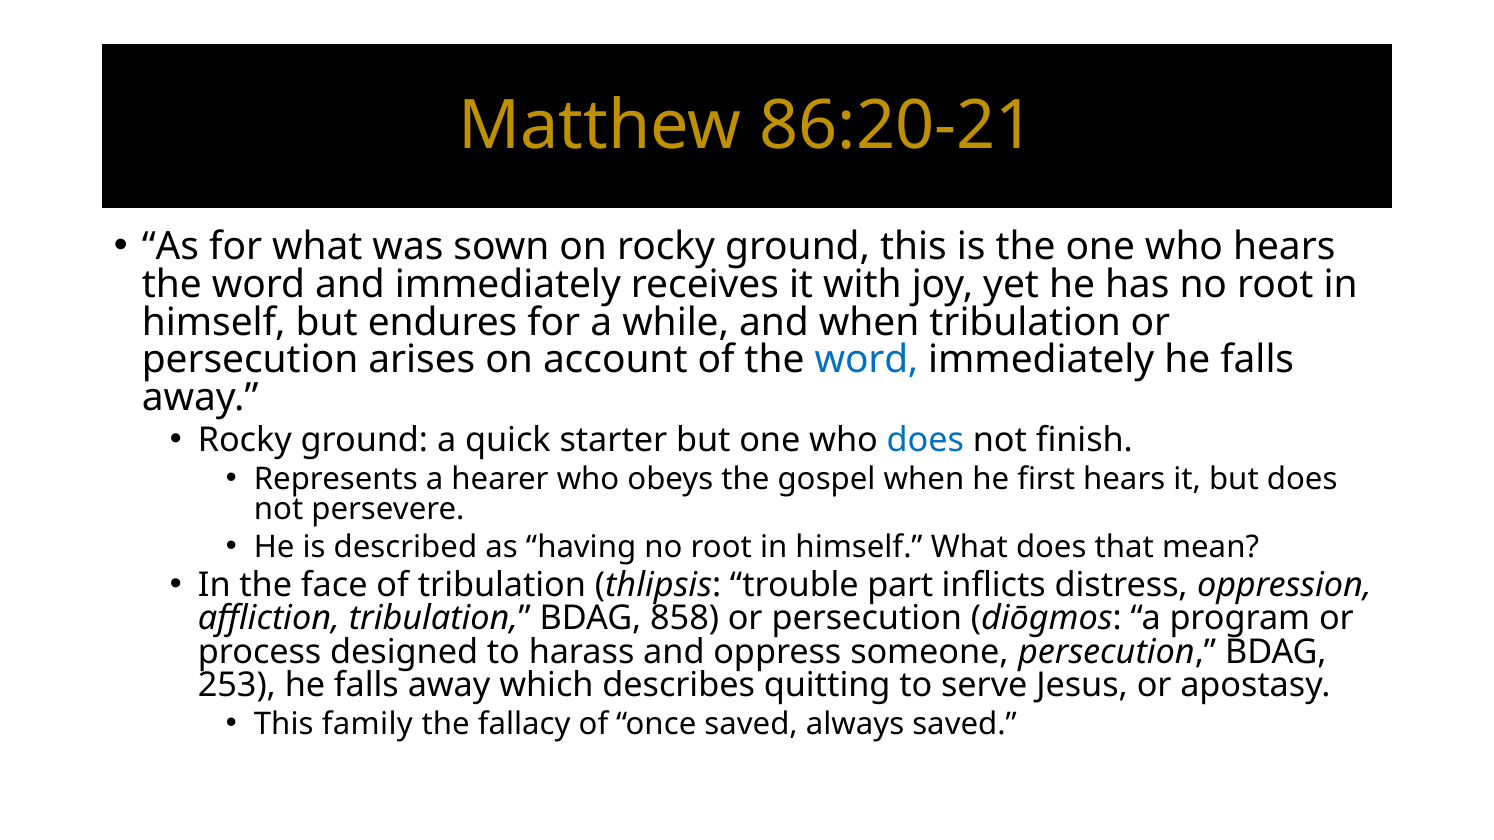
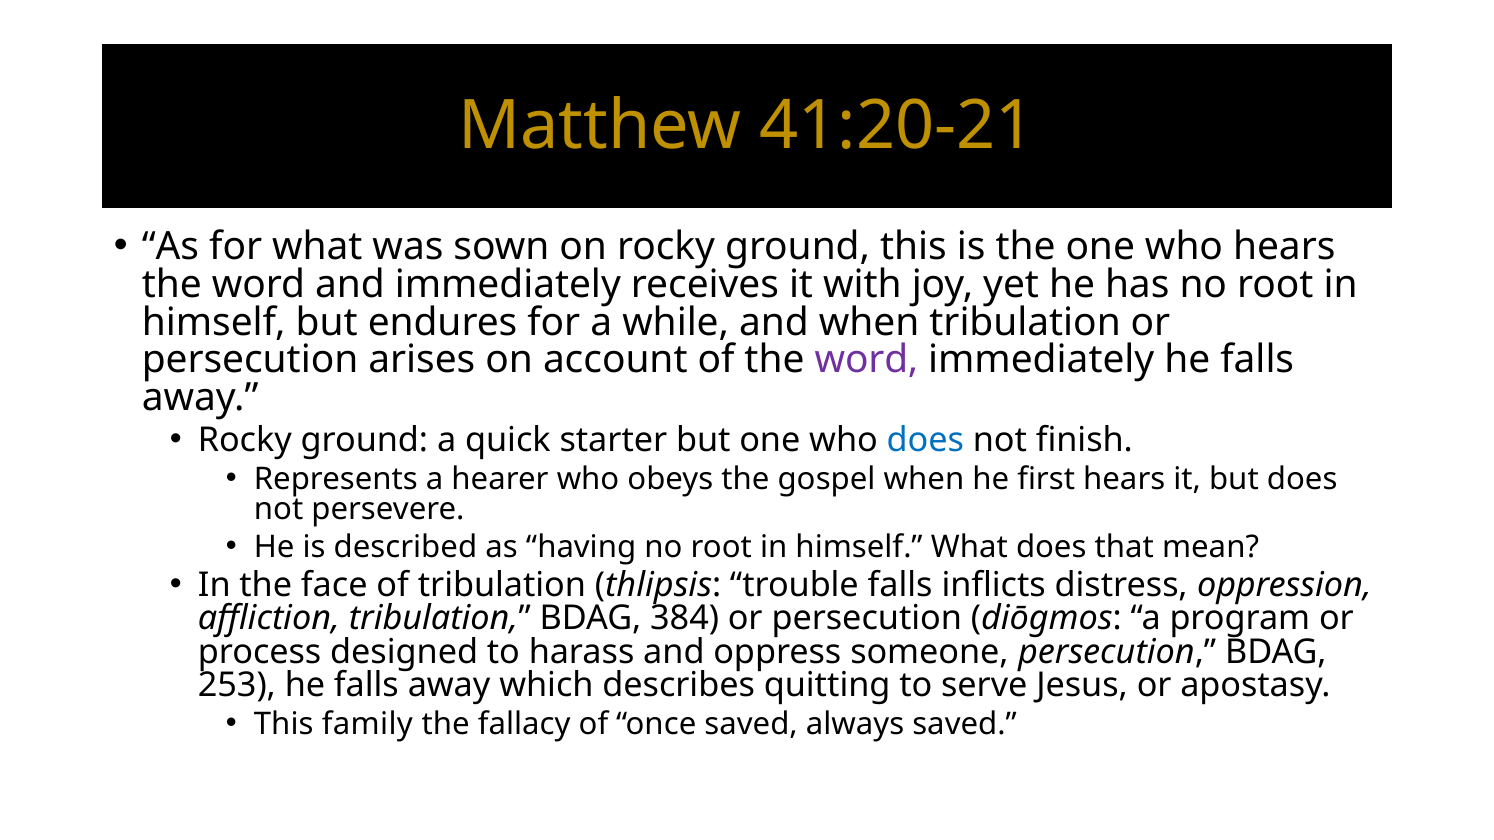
86:20-21: 86:20-21 -> 41:20-21 (897, 125)
word colour: blue -> purple (867, 360)
trouble part: part -> falls (900, 586)
858: 858 -> 384 (685, 619)
